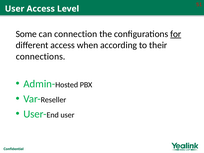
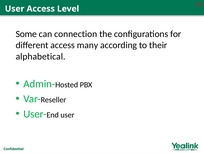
for underline: present -> none (176, 34)
when: when -> many (87, 45)
connections: connections -> alphabetical (41, 56)
